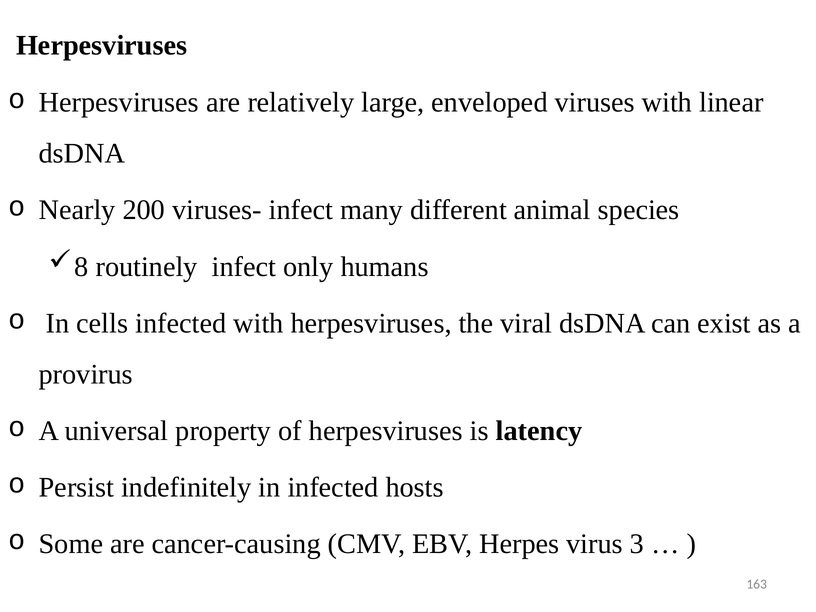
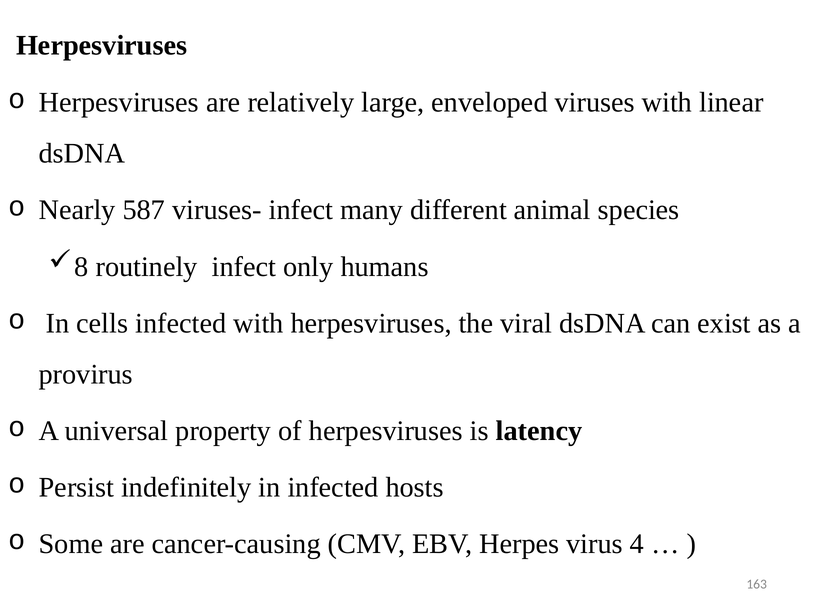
200: 200 -> 587 (144, 210)
3: 3 -> 4 (637, 544)
